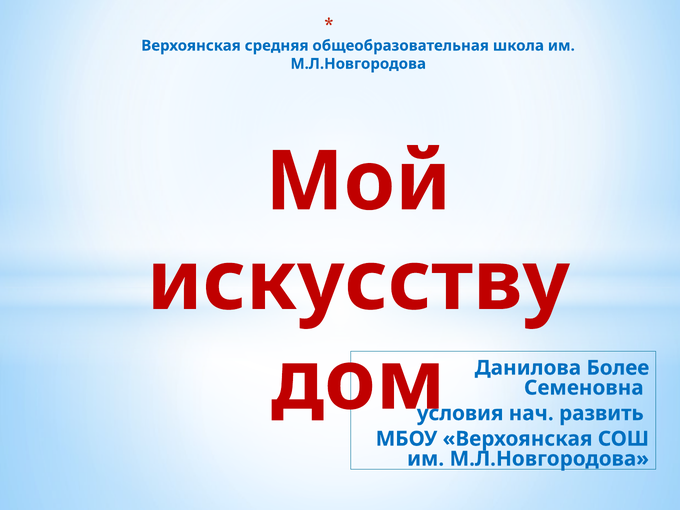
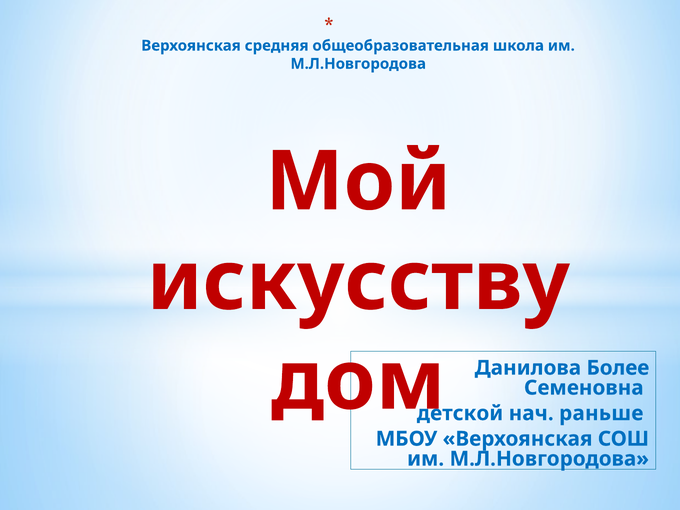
условия: условия -> детской (460, 413)
развить: развить -> раньше (601, 413)
